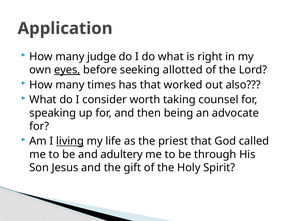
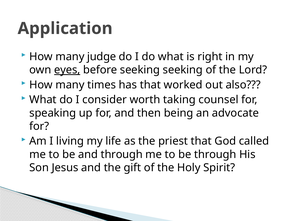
seeking allotted: allotted -> seeking (183, 70)
living underline: present -> none (70, 141)
and adultery: adultery -> through (122, 154)
